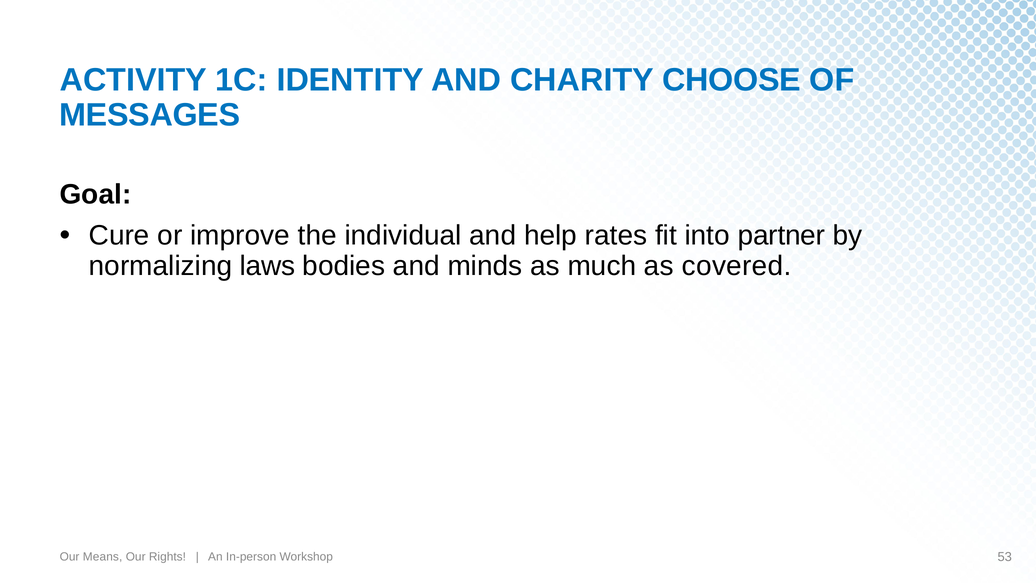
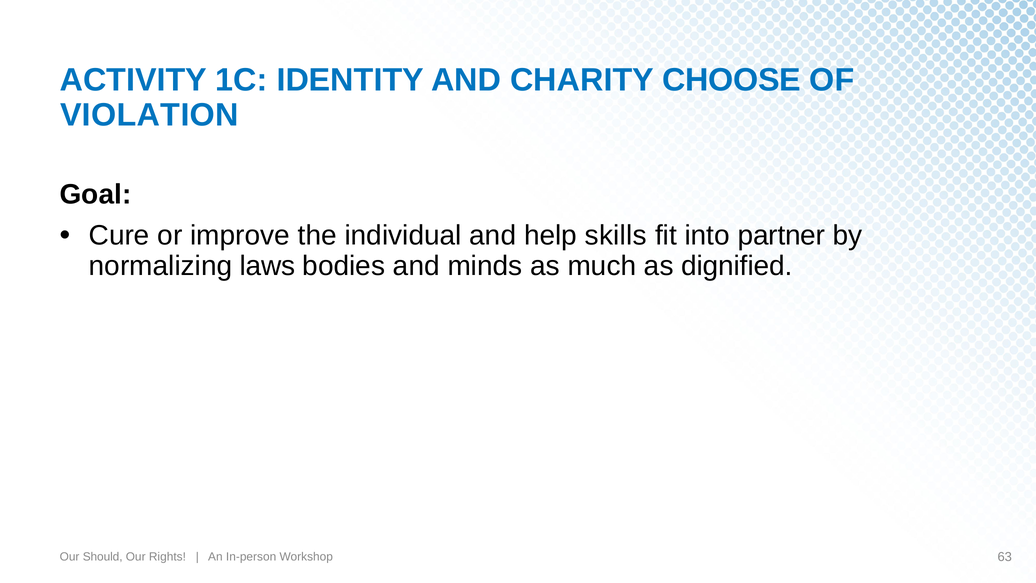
MESSAGES: MESSAGES -> VIOLATION (149, 115)
rates: rates -> skills (616, 235)
covered: covered -> dignified (737, 266)
Means: Means -> Should (103, 556)
53: 53 -> 63 (1005, 557)
